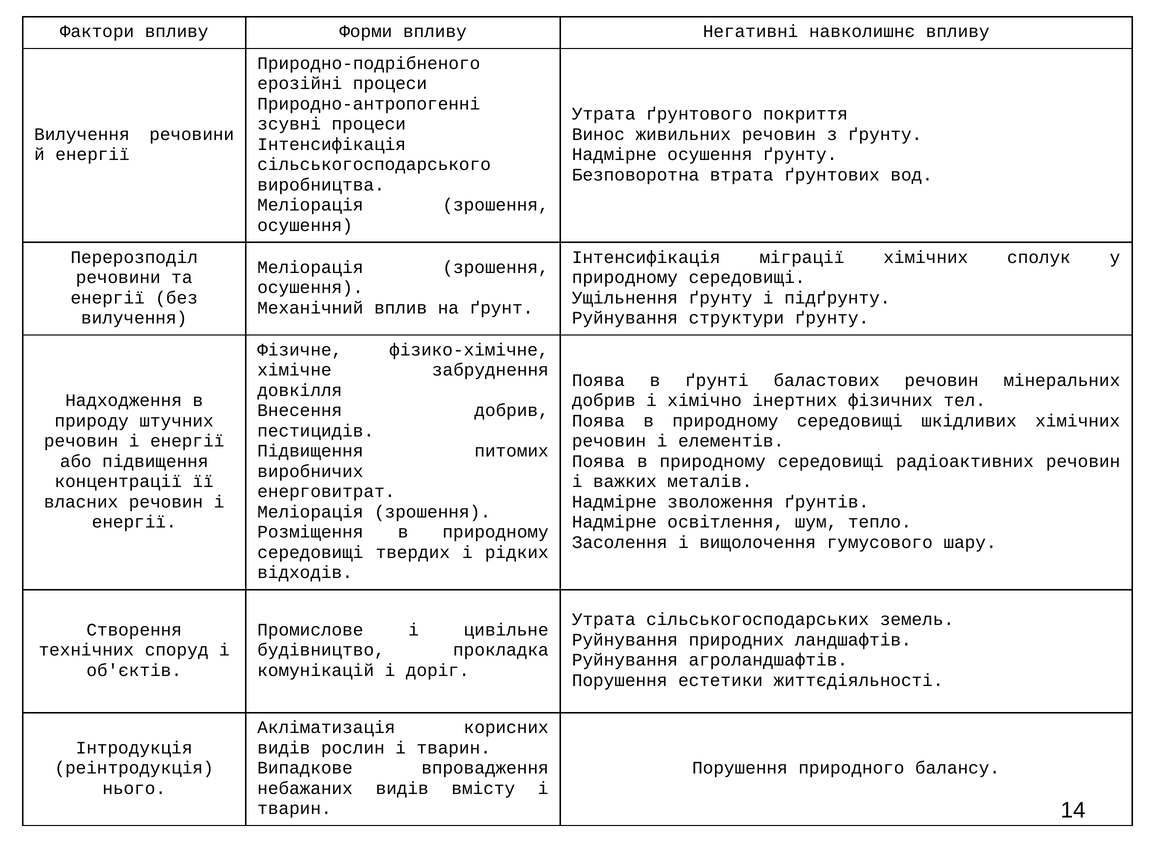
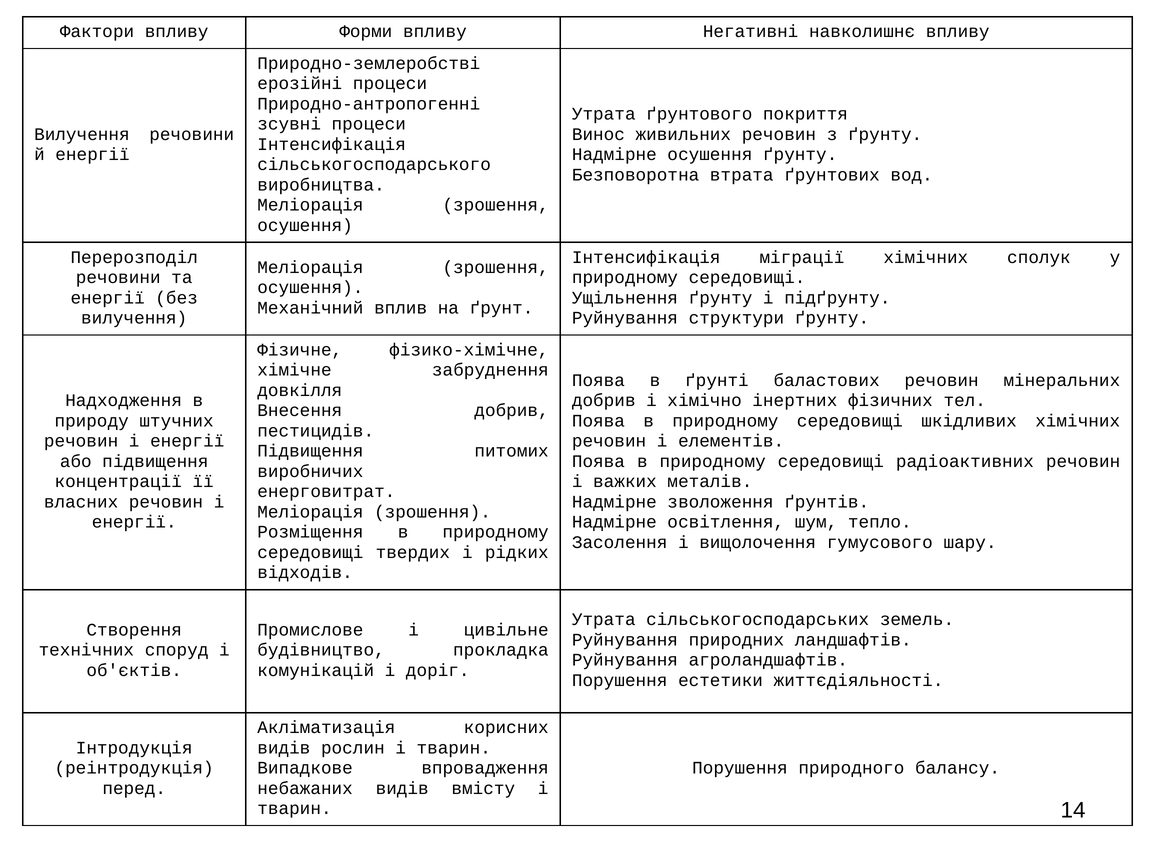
Природно-подрібненого: Природно-подрібненого -> Природно-землеробстві (369, 63)
нього: нього -> перед (134, 788)
